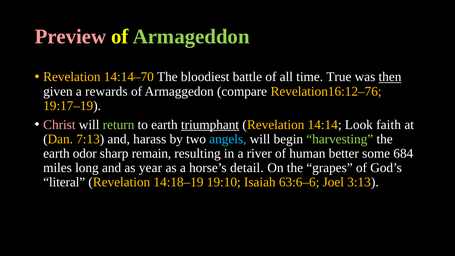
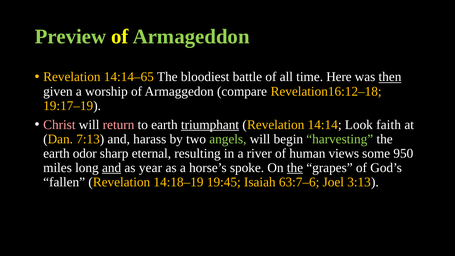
Preview colour: pink -> light green (70, 37)
14:14–70: 14:14–70 -> 14:14–65 (129, 77)
True: True -> Here (339, 77)
rewards: rewards -> worship (106, 91)
Revelation16:12–76: Revelation16:12–76 -> Revelation16:12–18 (326, 91)
return colour: light green -> pink (119, 125)
angels colour: light blue -> light green (228, 139)
remain: remain -> eternal (151, 153)
better: better -> views (344, 153)
684: 684 -> 950 (403, 153)
and underline: none -> present (112, 168)
detail: detail -> spoke (247, 168)
the underline: none -> present (295, 168)
literal: literal -> fallen (64, 182)
19:10: 19:10 -> 19:45 (224, 182)
63:6–6: 63:6–6 -> 63:7–6 (299, 182)
